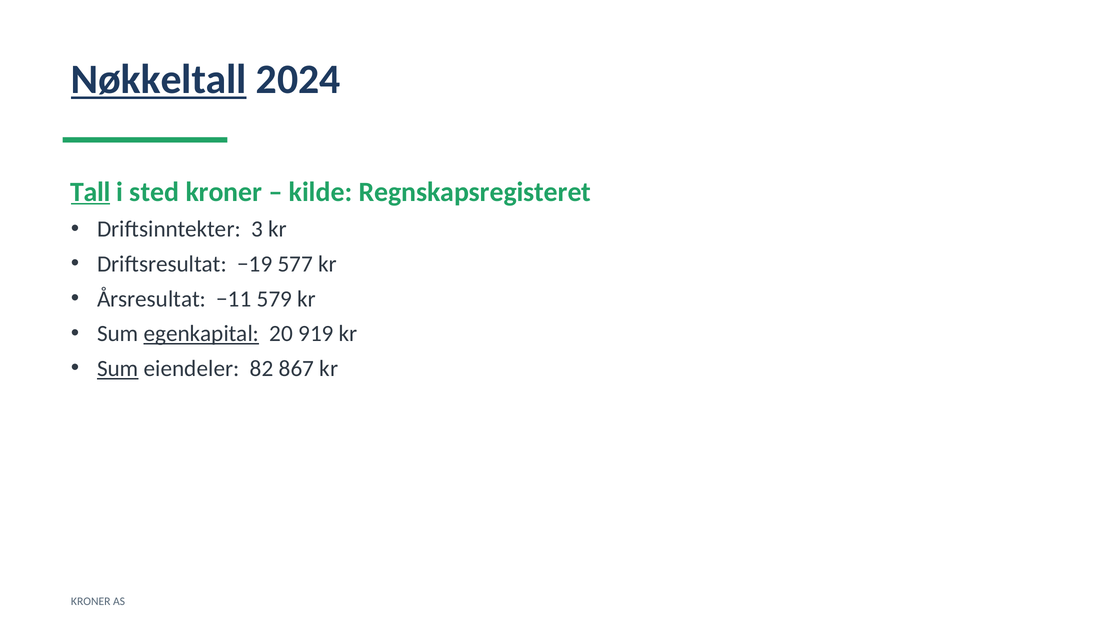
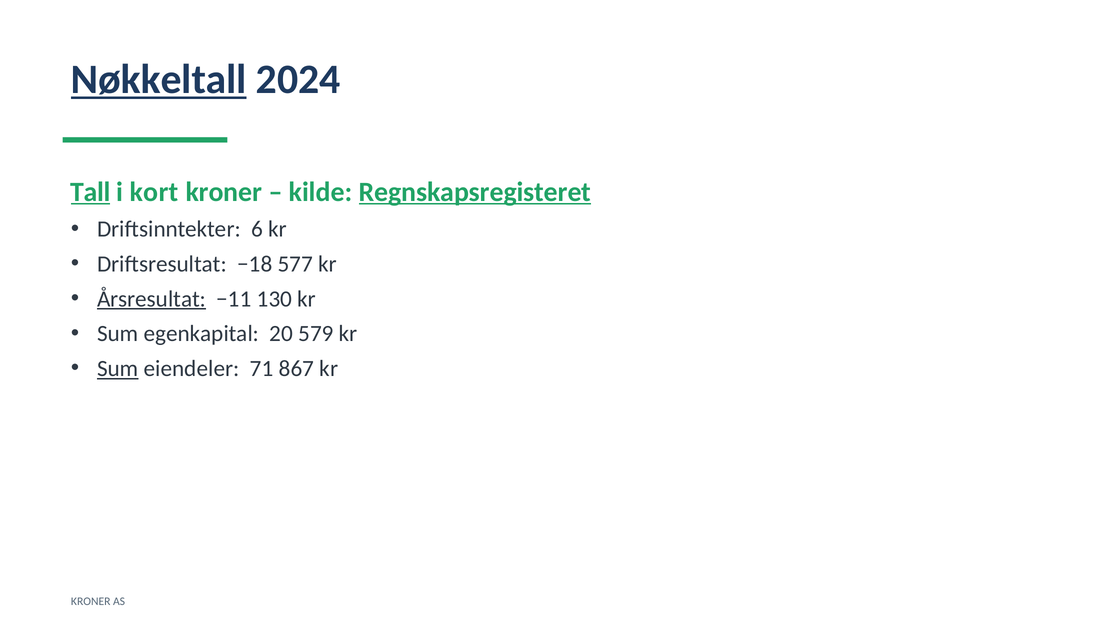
sted: sted -> kort (154, 192)
Regnskapsregisteret underline: none -> present (475, 192)
3: 3 -> 6 (257, 229)
−19: −19 -> −18 (255, 264)
Årsresultat underline: none -> present (152, 299)
579: 579 -> 130 (274, 299)
egenkapital underline: present -> none (201, 334)
919: 919 -> 579 (316, 334)
82: 82 -> 71 (262, 369)
